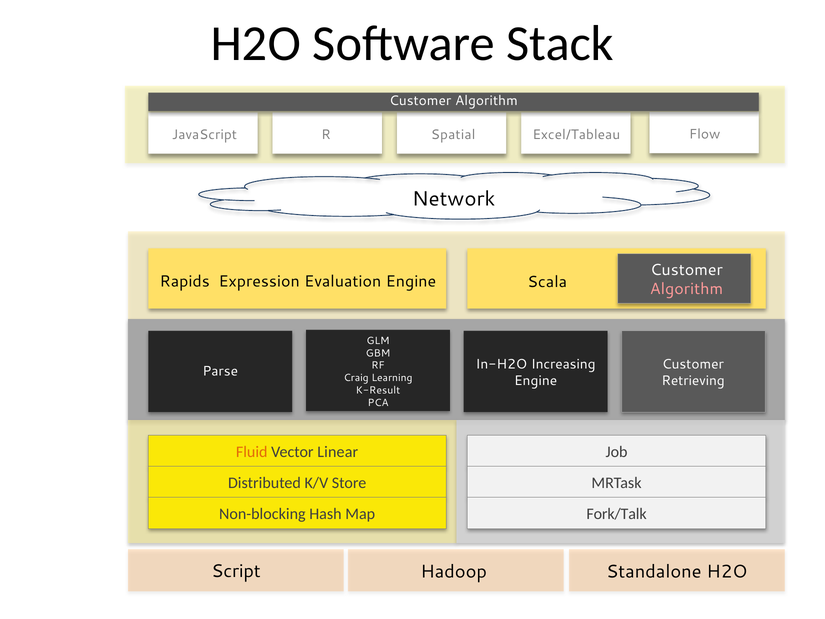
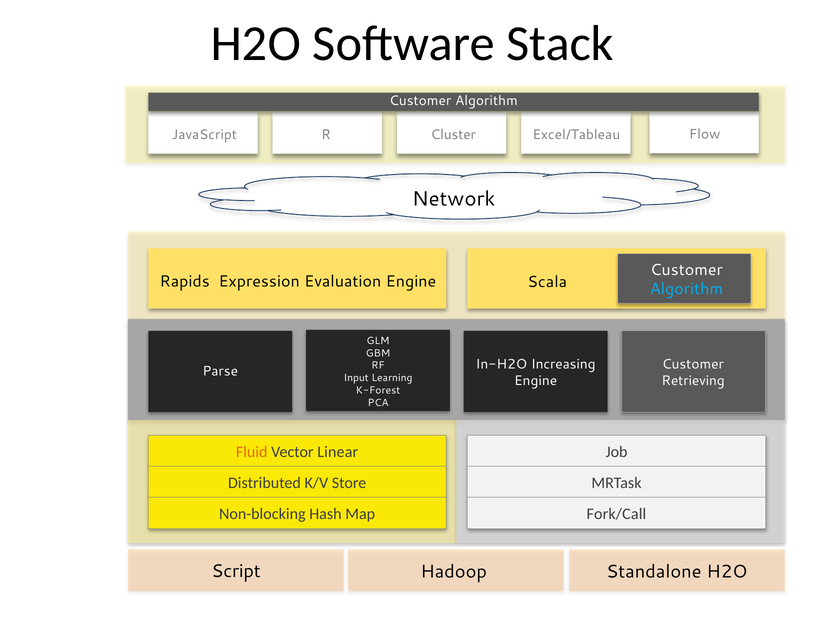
Spatial: Spatial -> Cluster (453, 135)
Algorithm colour: pink -> light blue (686, 289)
Craig: Craig -> Input (356, 378)
K-Result: K-Result -> K-Forest (378, 390)
Fork/Talk: Fork/Talk -> Fork/Call (616, 514)
